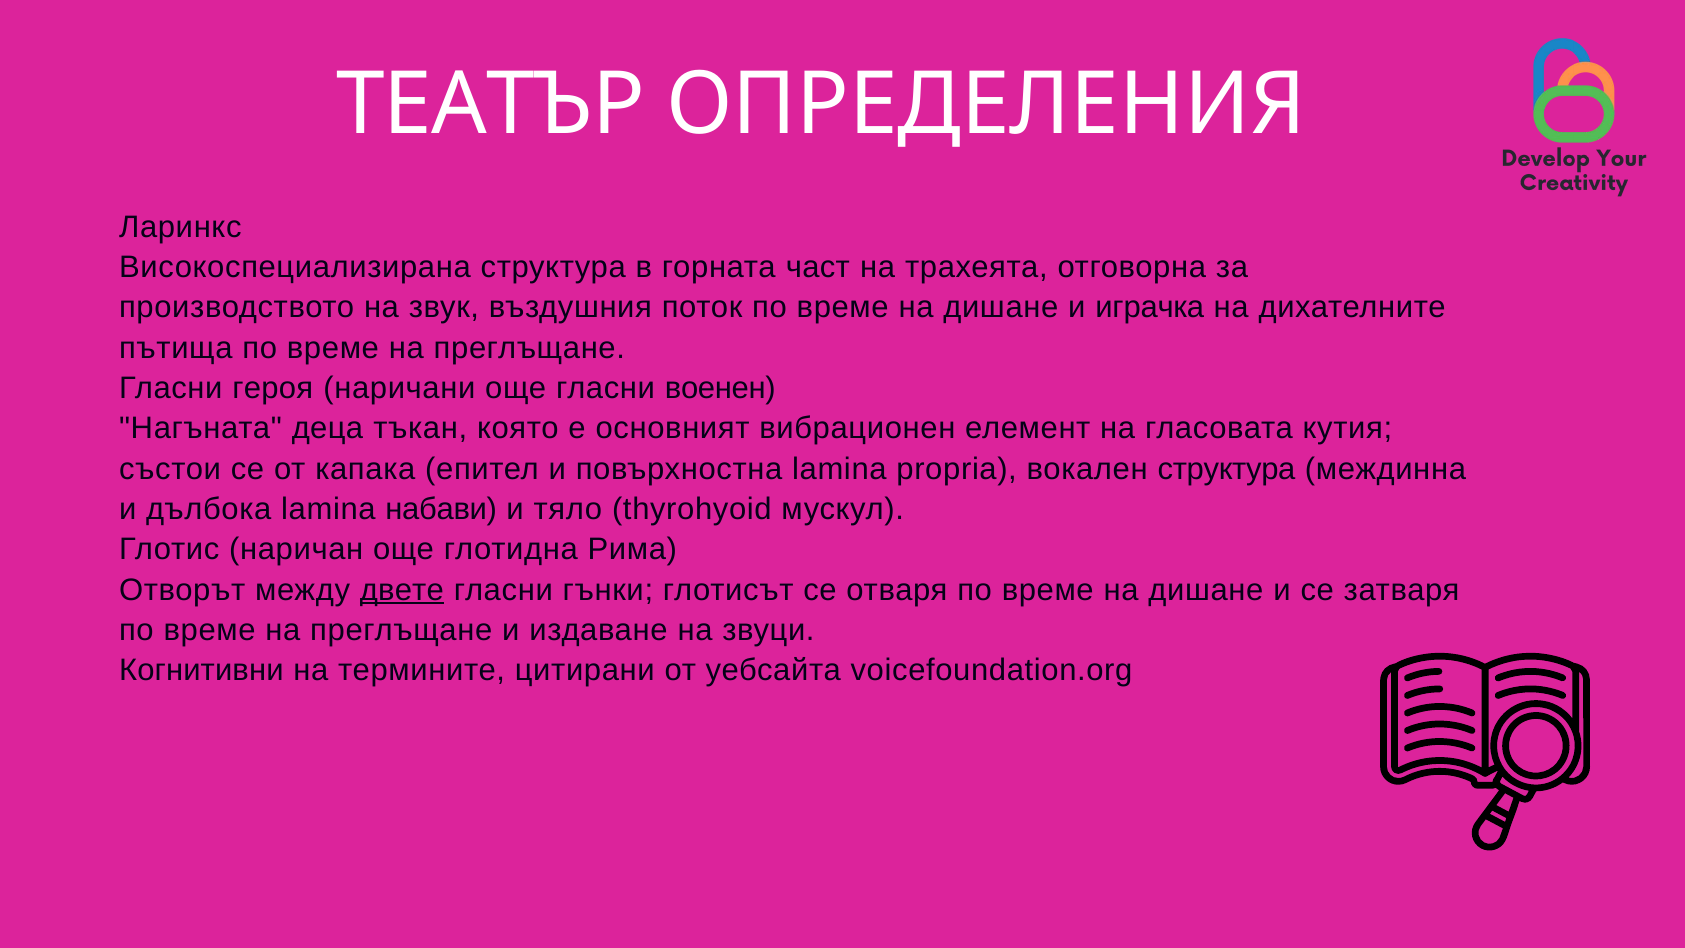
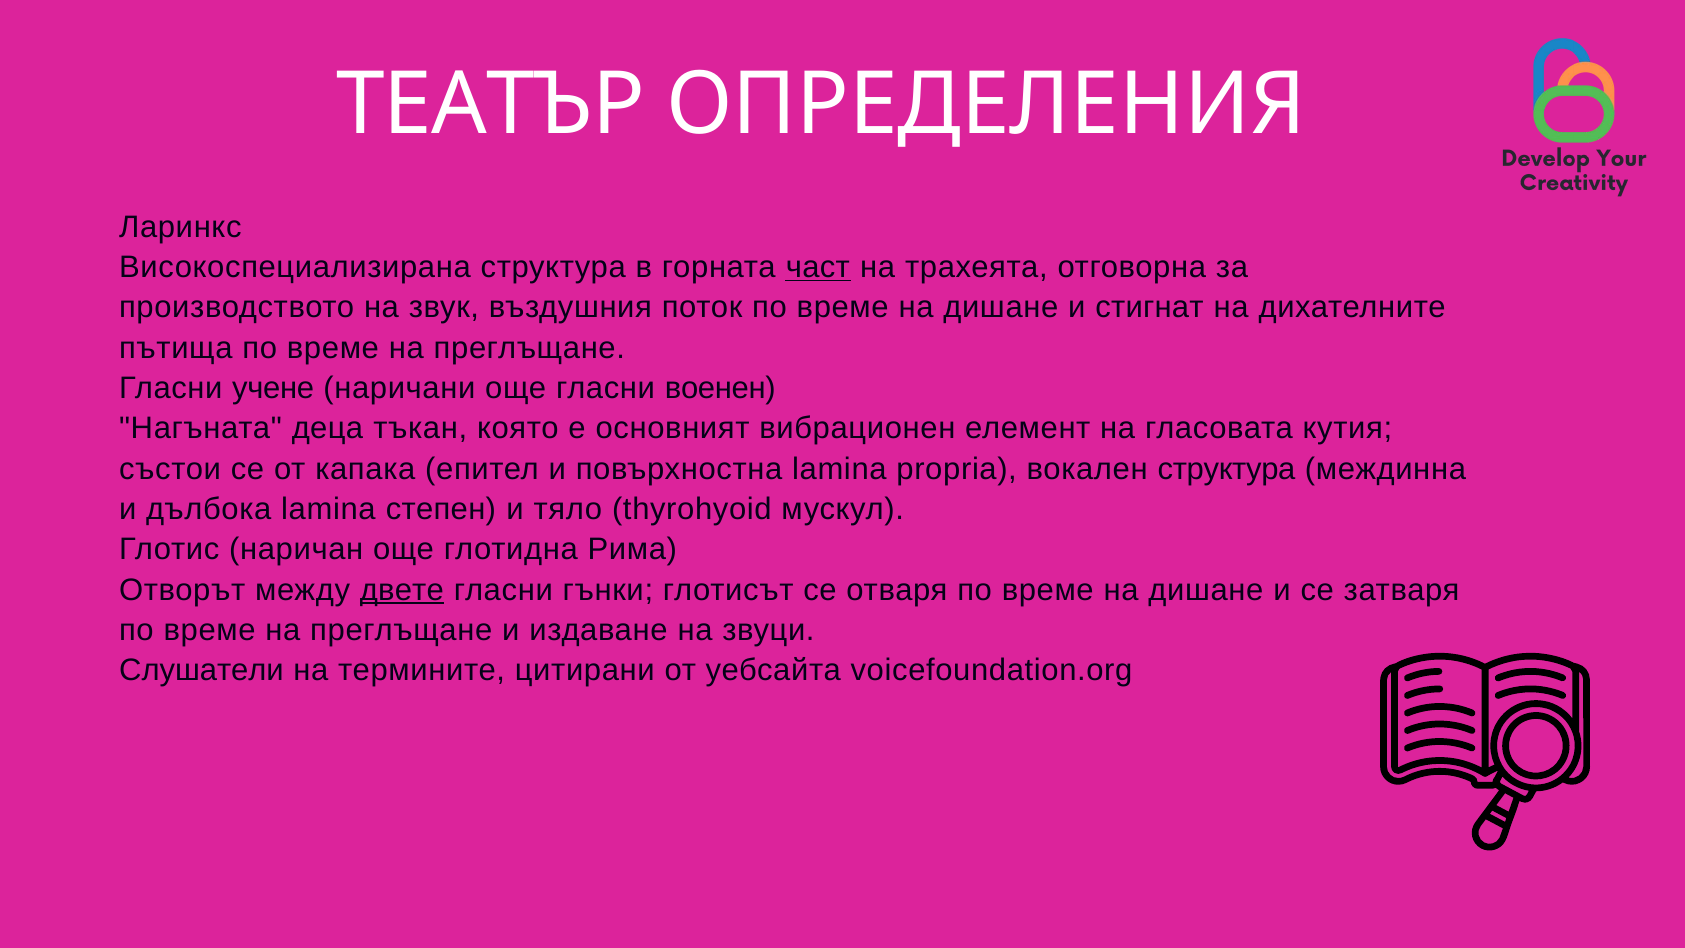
част underline: none -> present (818, 267)
играчка: играчка -> стигнат (1149, 307)
героя: героя -> учене (273, 388)
набави: набави -> степен (441, 509)
Когнитивни: Когнитивни -> Слушатели (201, 670)
